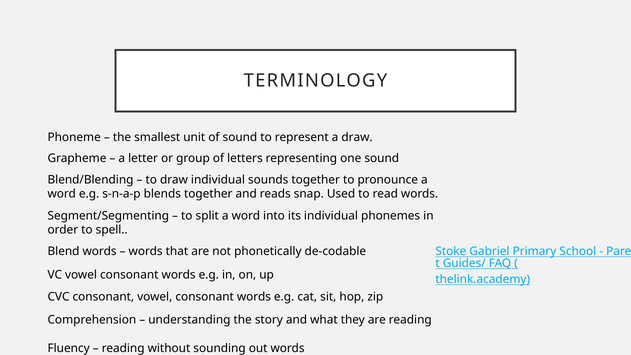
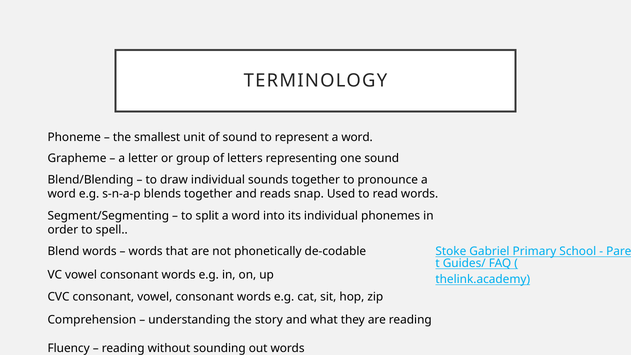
represent a draw: draw -> word (357, 137)
